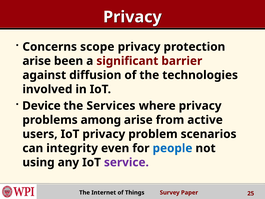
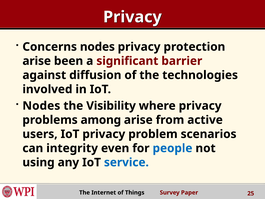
Concerns scope: scope -> nodes (97, 47)
Device: Device -> Nodes (41, 106)
Services: Services -> Visibility (111, 106)
service colour: purple -> blue (126, 162)
